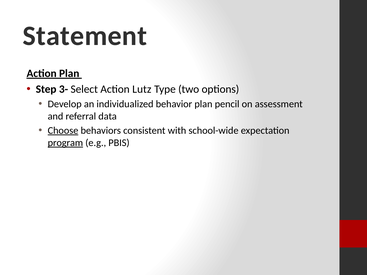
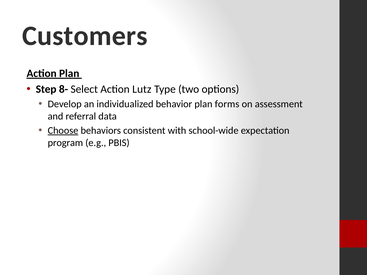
Statement: Statement -> Customers (85, 36)
3-: 3- -> 8- (64, 89)
pencil: pencil -> forms (227, 104)
program underline: present -> none (65, 143)
